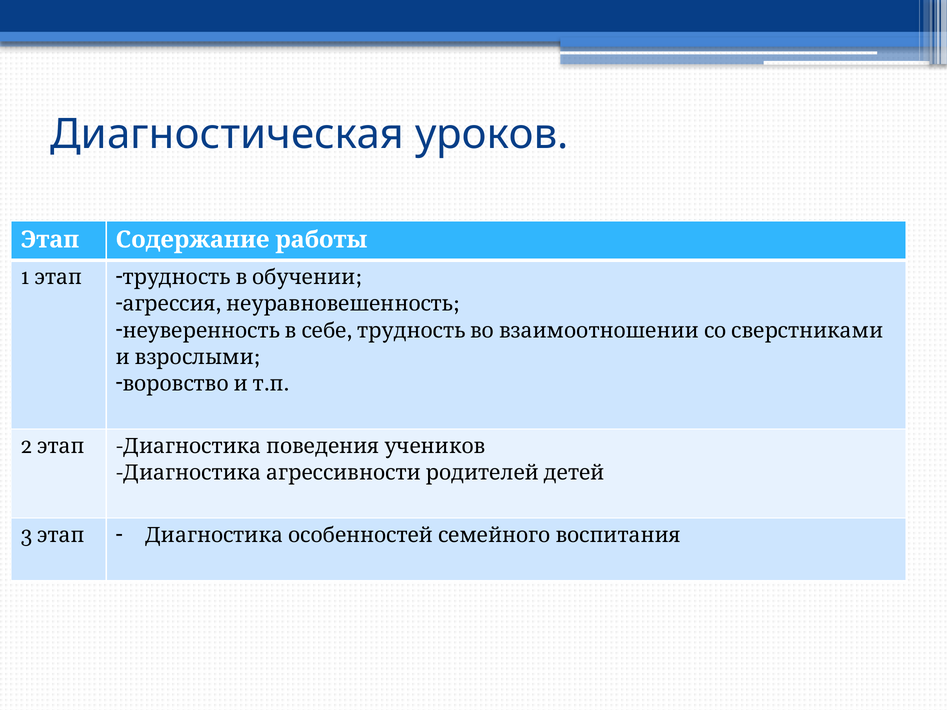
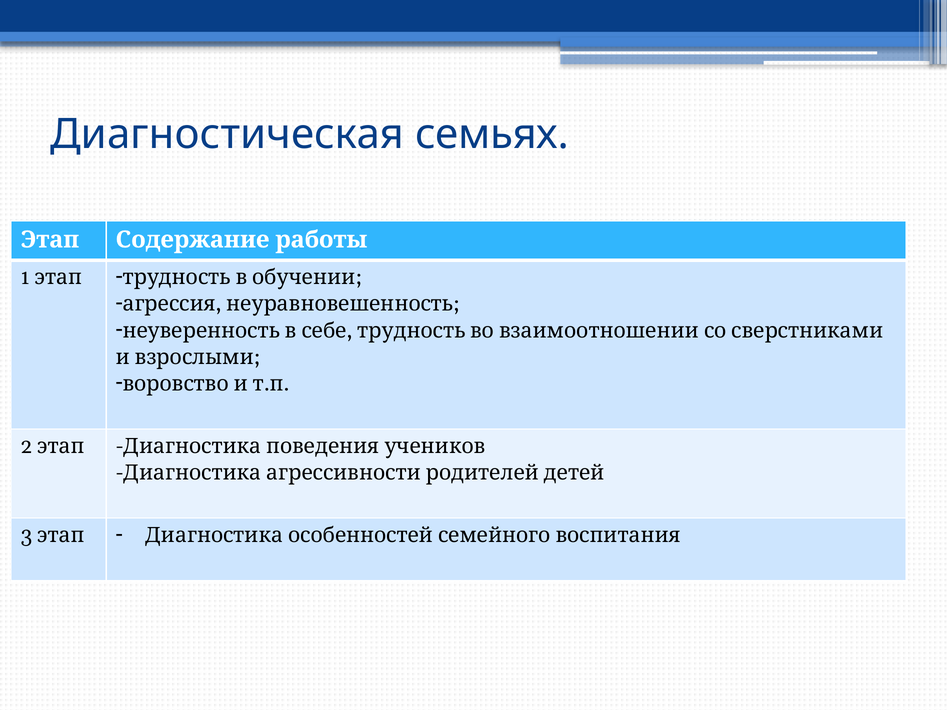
уроков: уроков -> семьях (492, 134)
